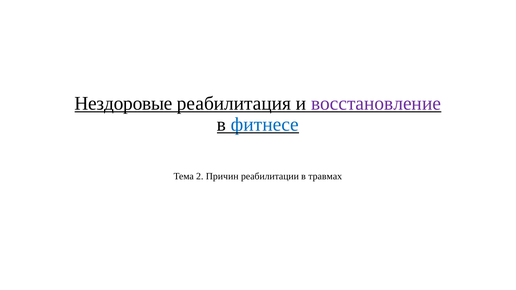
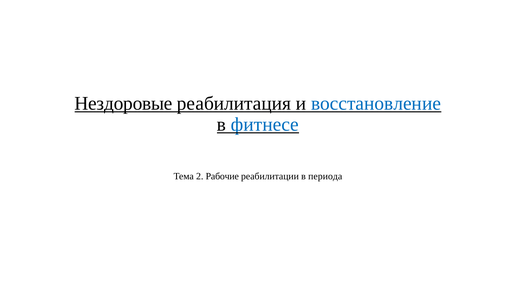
восстановление colour: purple -> blue (376, 104)
Причин: Причин -> Рабочие (222, 177)
травмах: травмах -> периода (325, 177)
